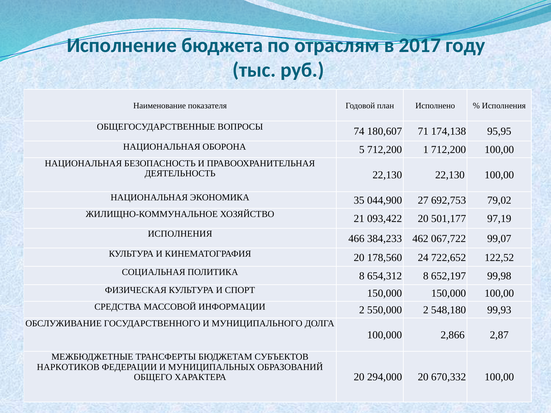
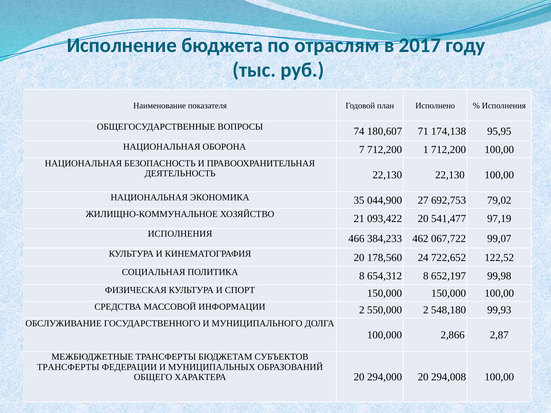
5: 5 -> 7 (362, 150)
501,177: 501,177 -> 541,477 (449, 219)
НАРКОТИКОВ: НАРКОТИКОВ -> ТРАНСФЕРТЫ (68, 367)
670,332: 670,332 -> 294,008 (449, 377)
